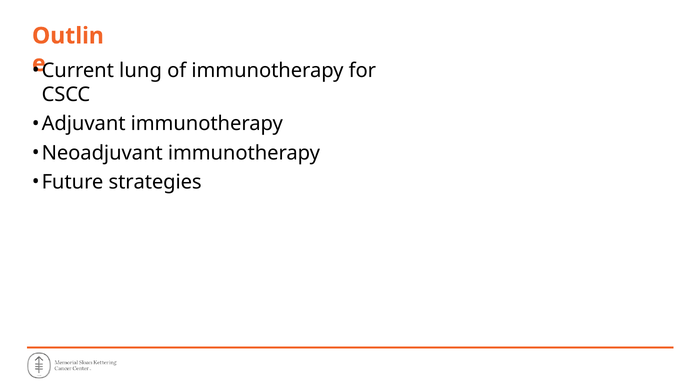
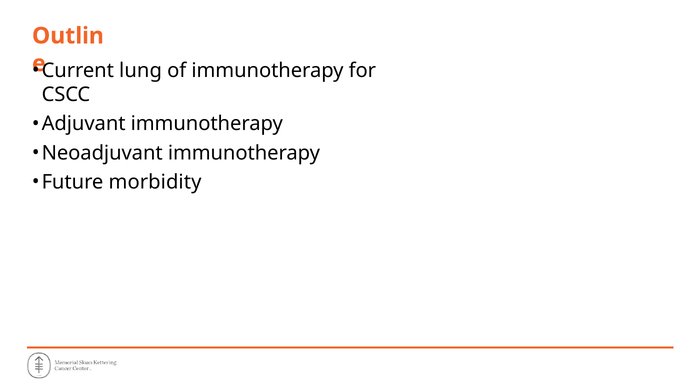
strategies: strategies -> morbidity (155, 182)
